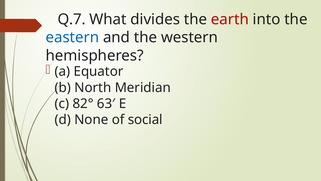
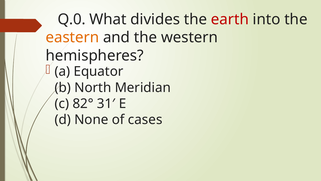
Q.7: Q.7 -> Q.0 (72, 19)
eastern colour: blue -> orange (72, 37)
63′: 63′ -> 31′ (106, 103)
social: social -> cases (145, 120)
